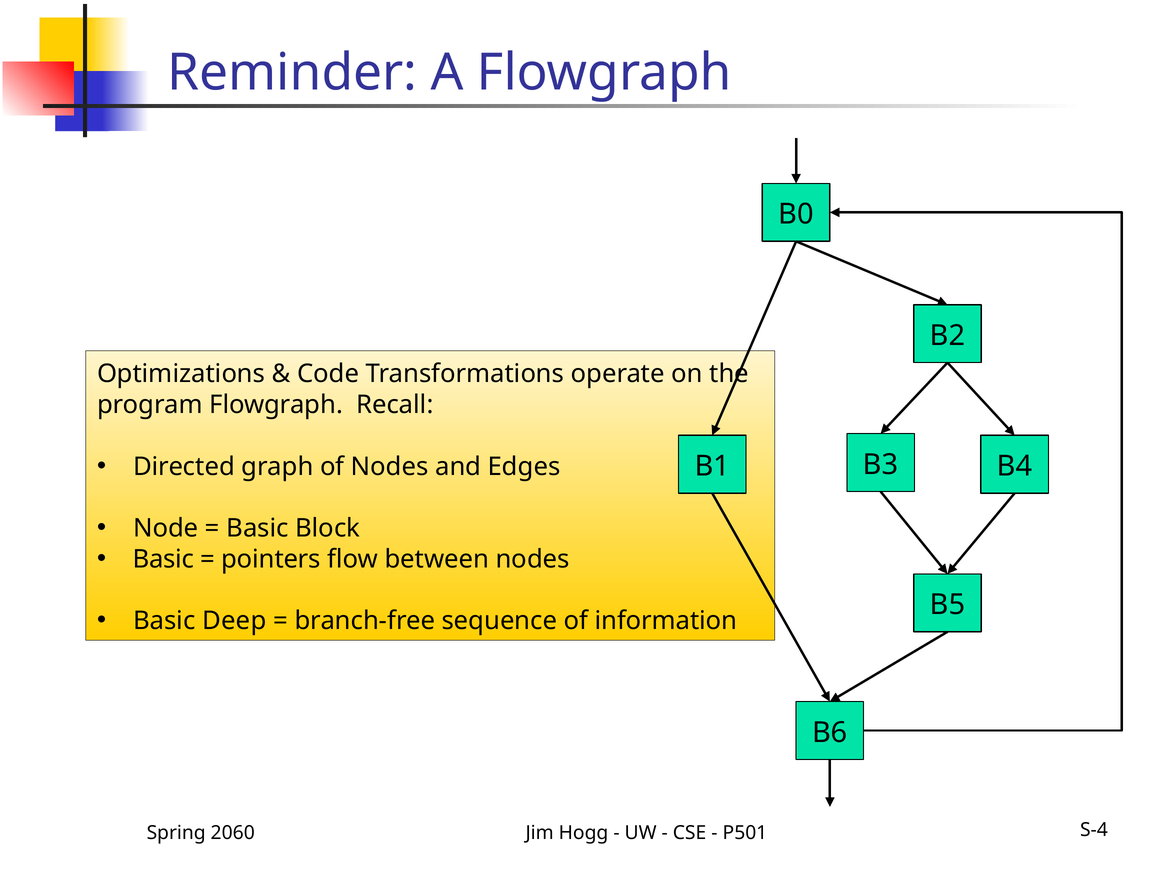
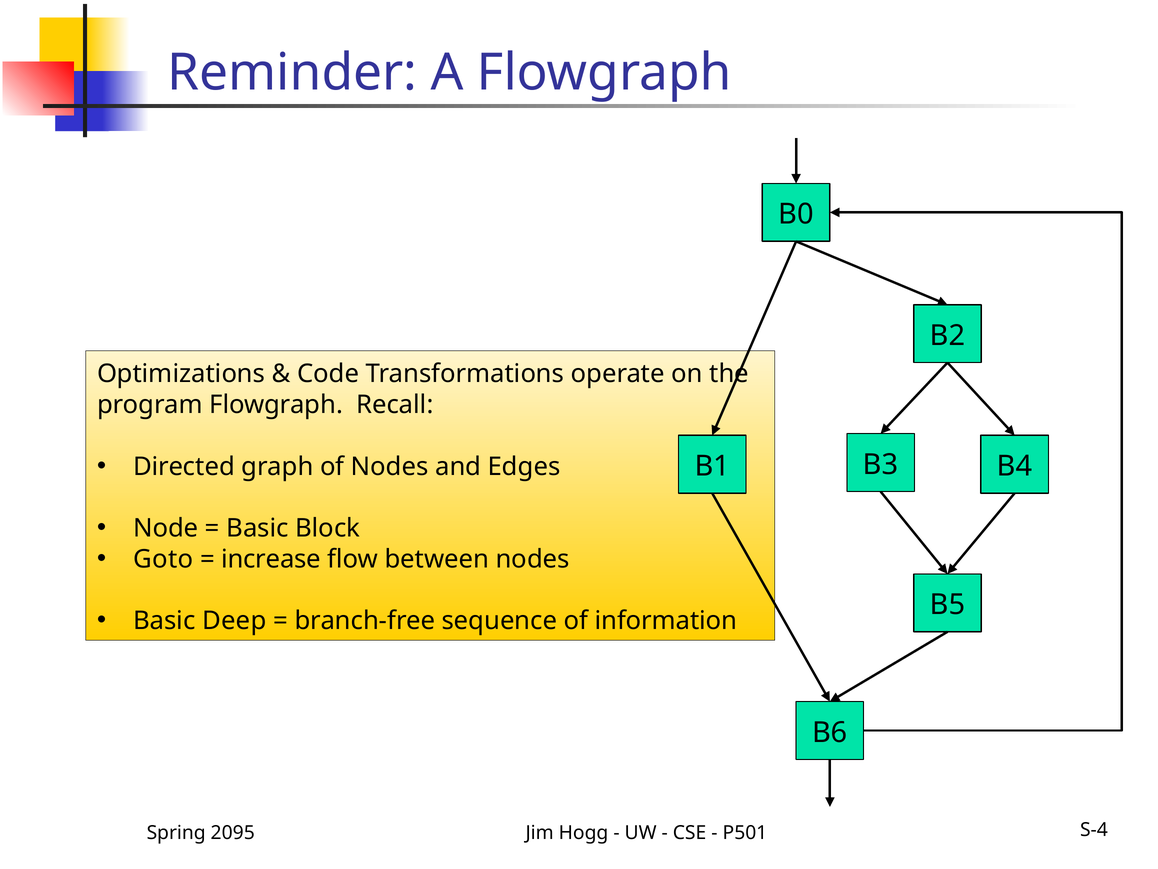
Basic: Basic -> Goto (163, 559)
pointers: pointers -> increase (271, 559)
2060: 2060 -> 2095 (233, 833)
